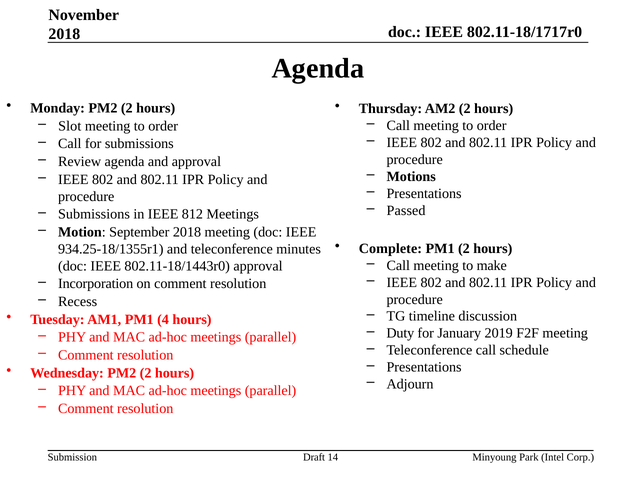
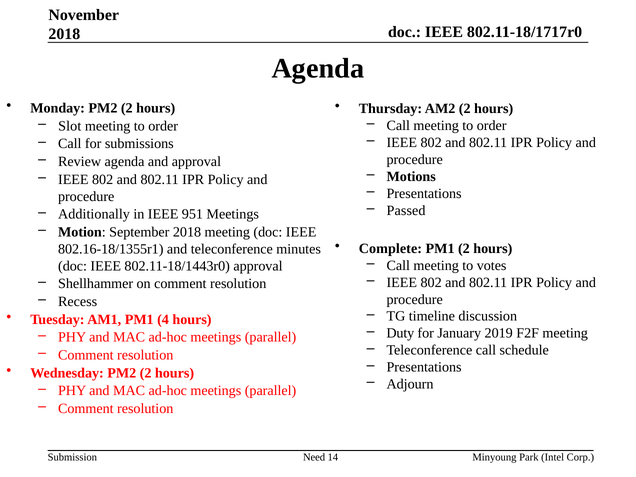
Submissions: Submissions -> Additionally (94, 214)
812: 812 -> 951 (192, 214)
934.25-18/1355r1: 934.25-18/1355r1 -> 802.16-18/1355r1 (111, 249)
make: make -> votes (492, 265)
Incorporation: Incorporation -> Shellhammer (96, 284)
Draft: Draft -> Need (314, 457)
